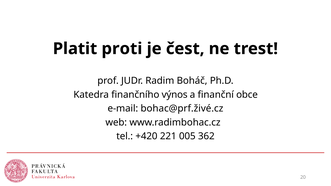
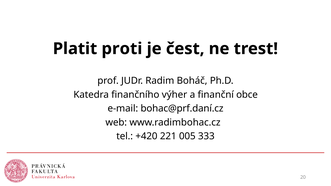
výnos: výnos -> výher (175, 95)
bohac@prf.živé.cz: bohac@prf.živé.cz -> bohac@prf.daní.cz (182, 109)
362: 362 -> 333 (206, 136)
